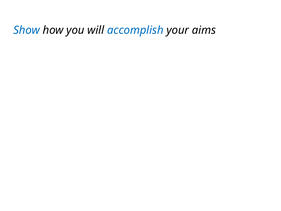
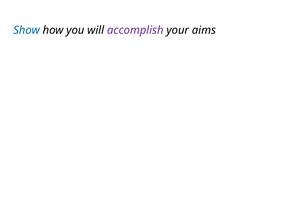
accomplish colour: blue -> purple (135, 30)
